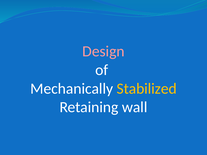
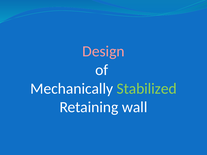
Stabilized colour: yellow -> light green (147, 89)
